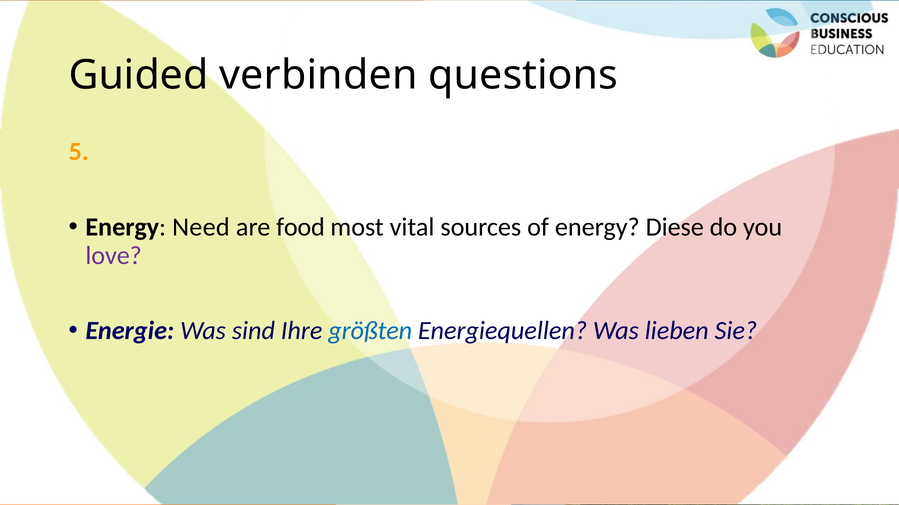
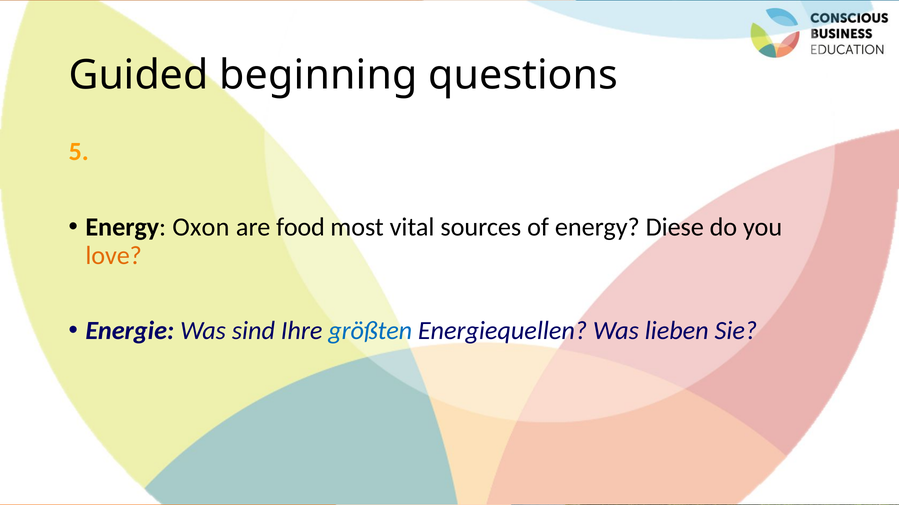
verbinden: verbinden -> beginning (318, 76)
Need: Need -> Oxon (201, 227)
love colour: purple -> orange (114, 256)
